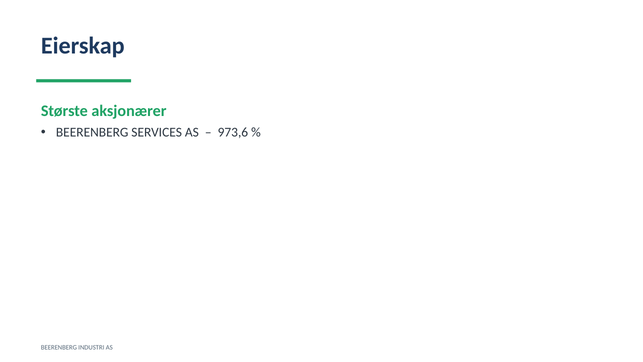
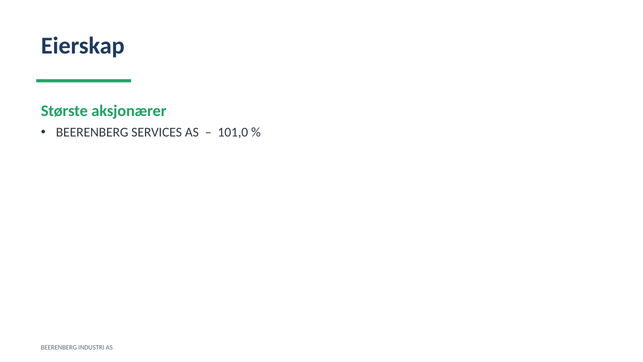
973,6: 973,6 -> 101,0 (233, 132)
